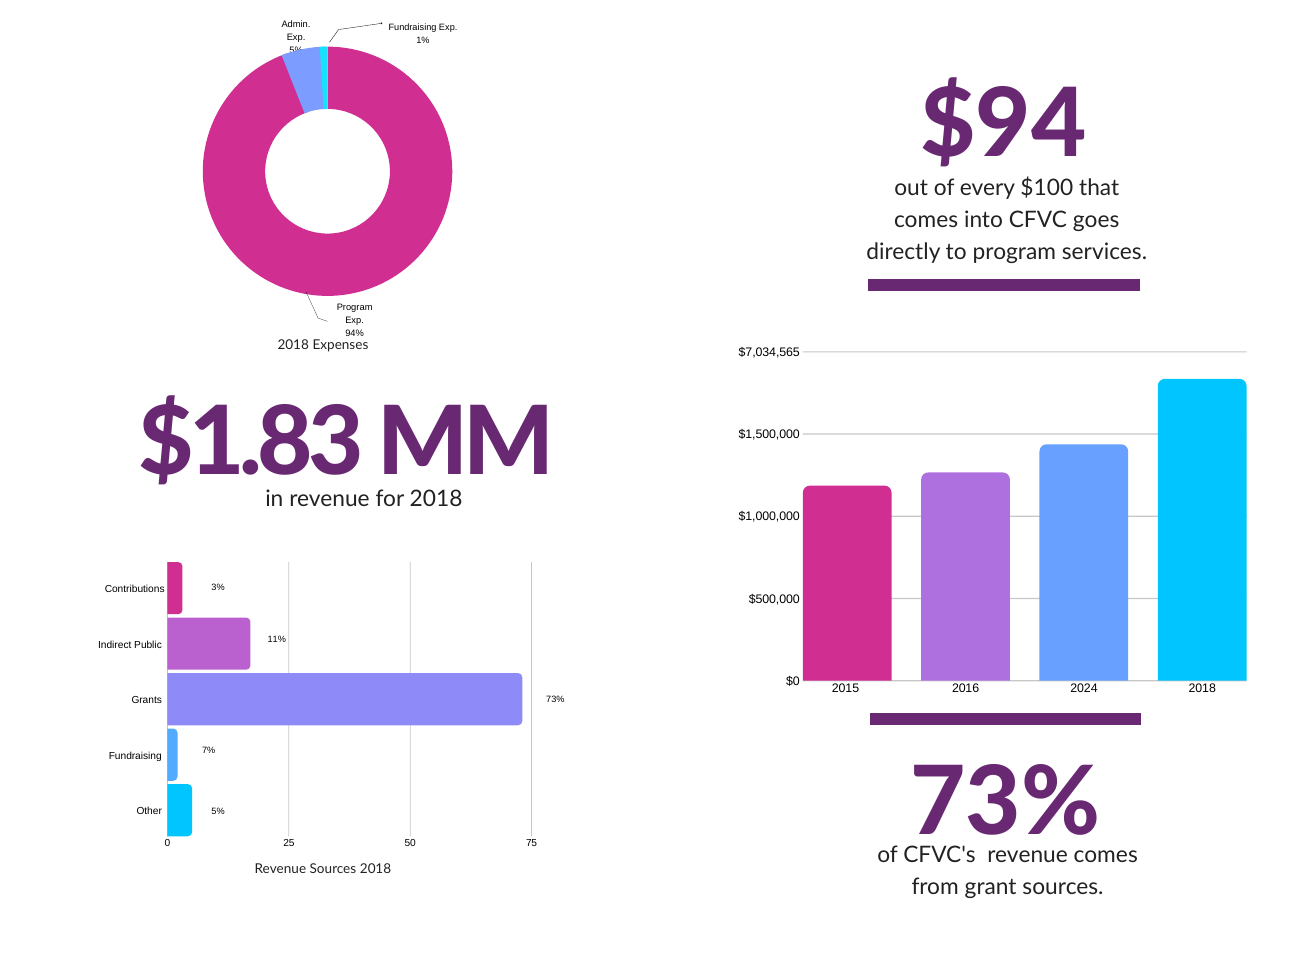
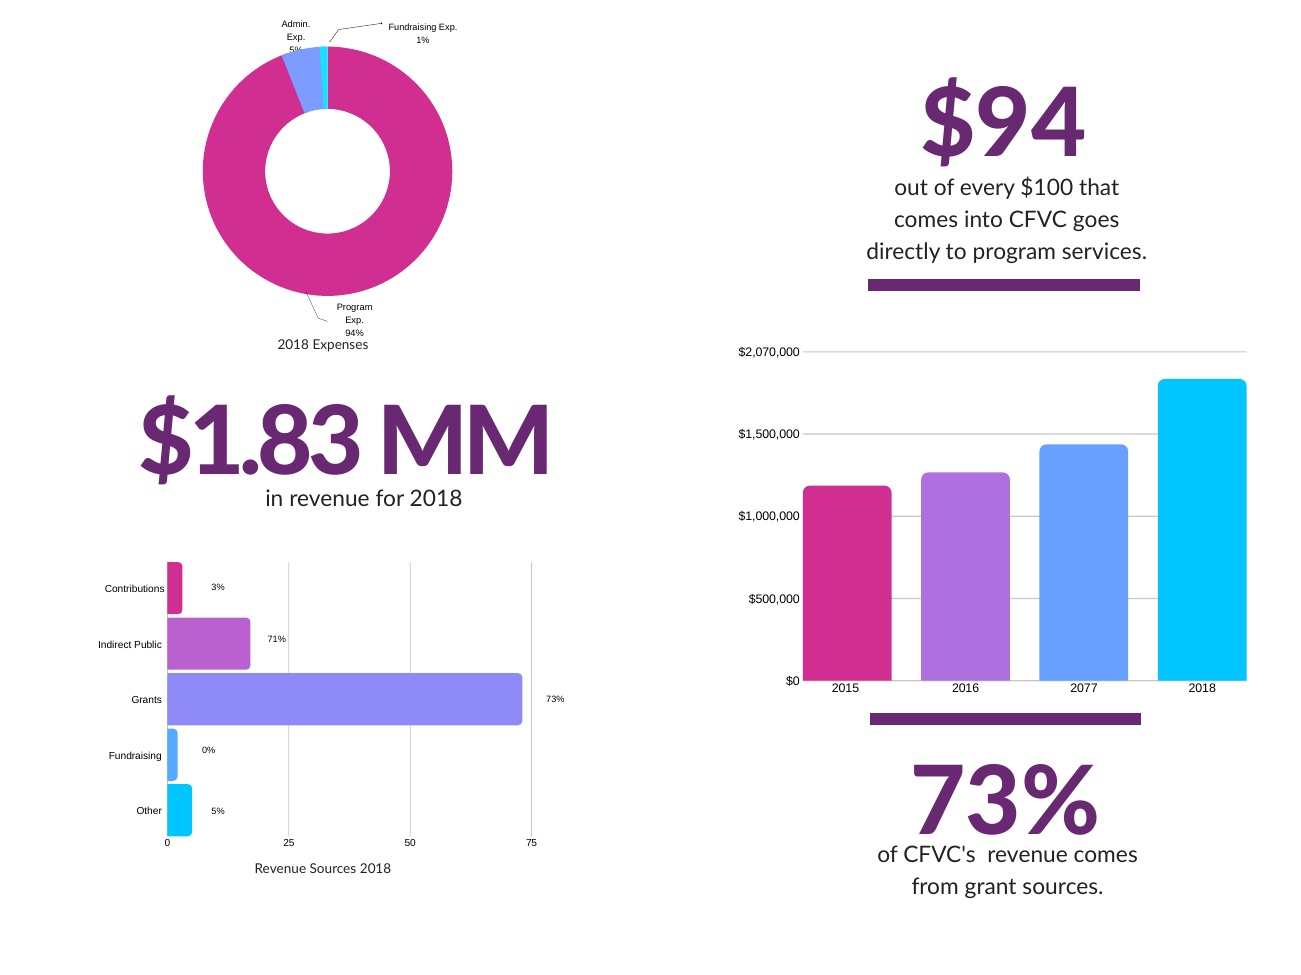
$7,034,565: $7,034,565 -> $2,070,000 (769, 353)
11%: 11% -> 71% (277, 640)
2024: 2024 -> 2077 (1084, 689)
7%: 7% -> 0% (209, 751)
